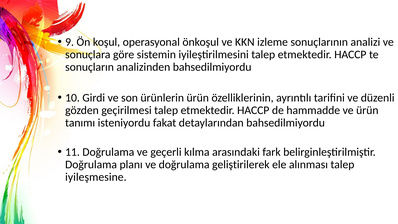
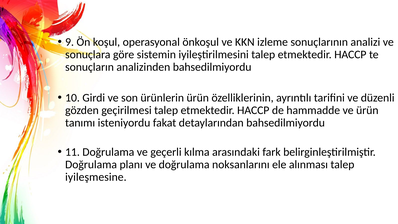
geliştirilerek: geliştirilerek -> noksanlarını (241, 165)
